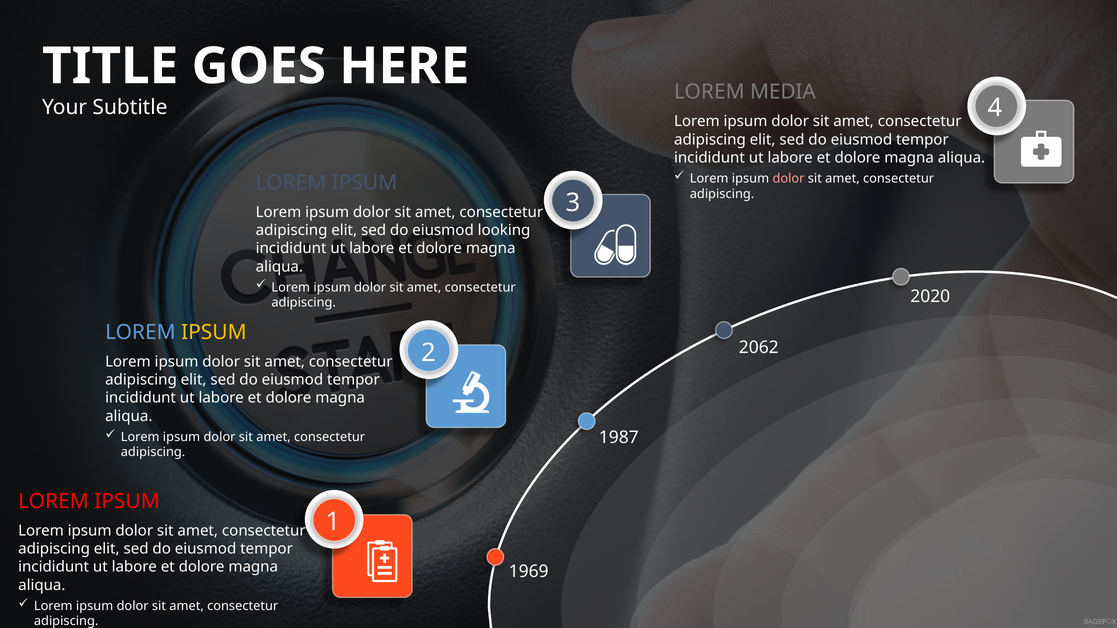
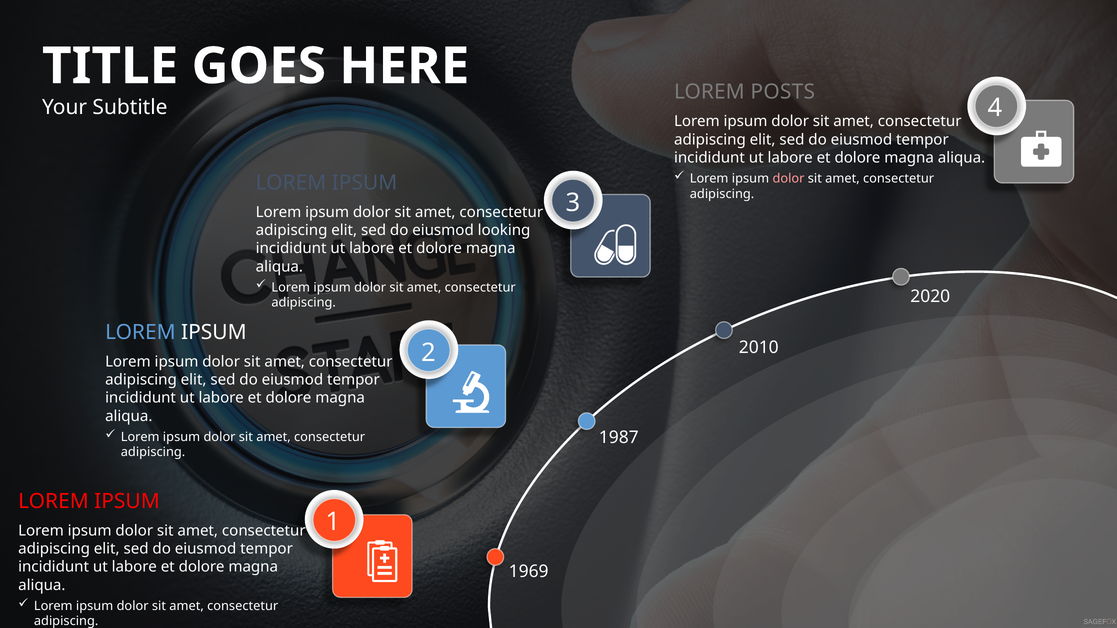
MEDIA: MEDIA -> POSTS (783, 92)
IPSUM colour: yellow -> white (214, 332)
2062: 2062 -> 2010 (759, 348)
